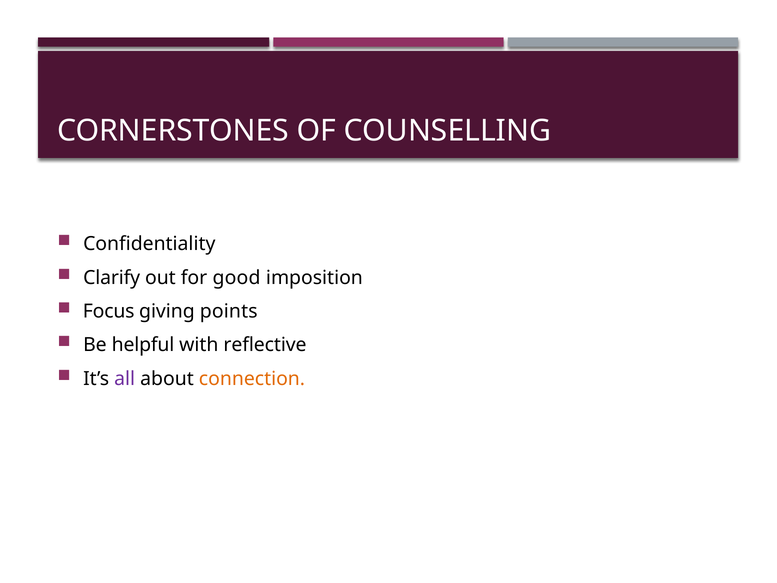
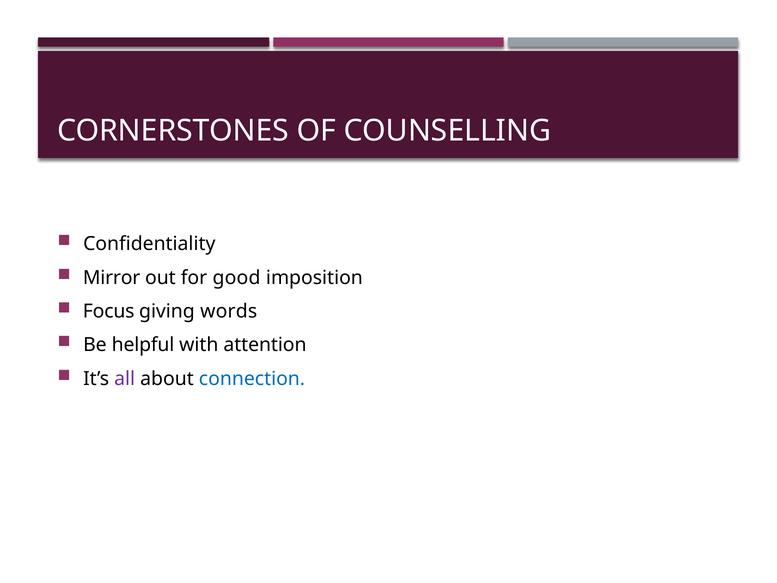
Clarify: Clarify -> Mirror (112, 278)
points: points -> words (229, 311)
reflective: reflective -> attention (265, 345)
connection colour: orange -> blue (252, 379)
